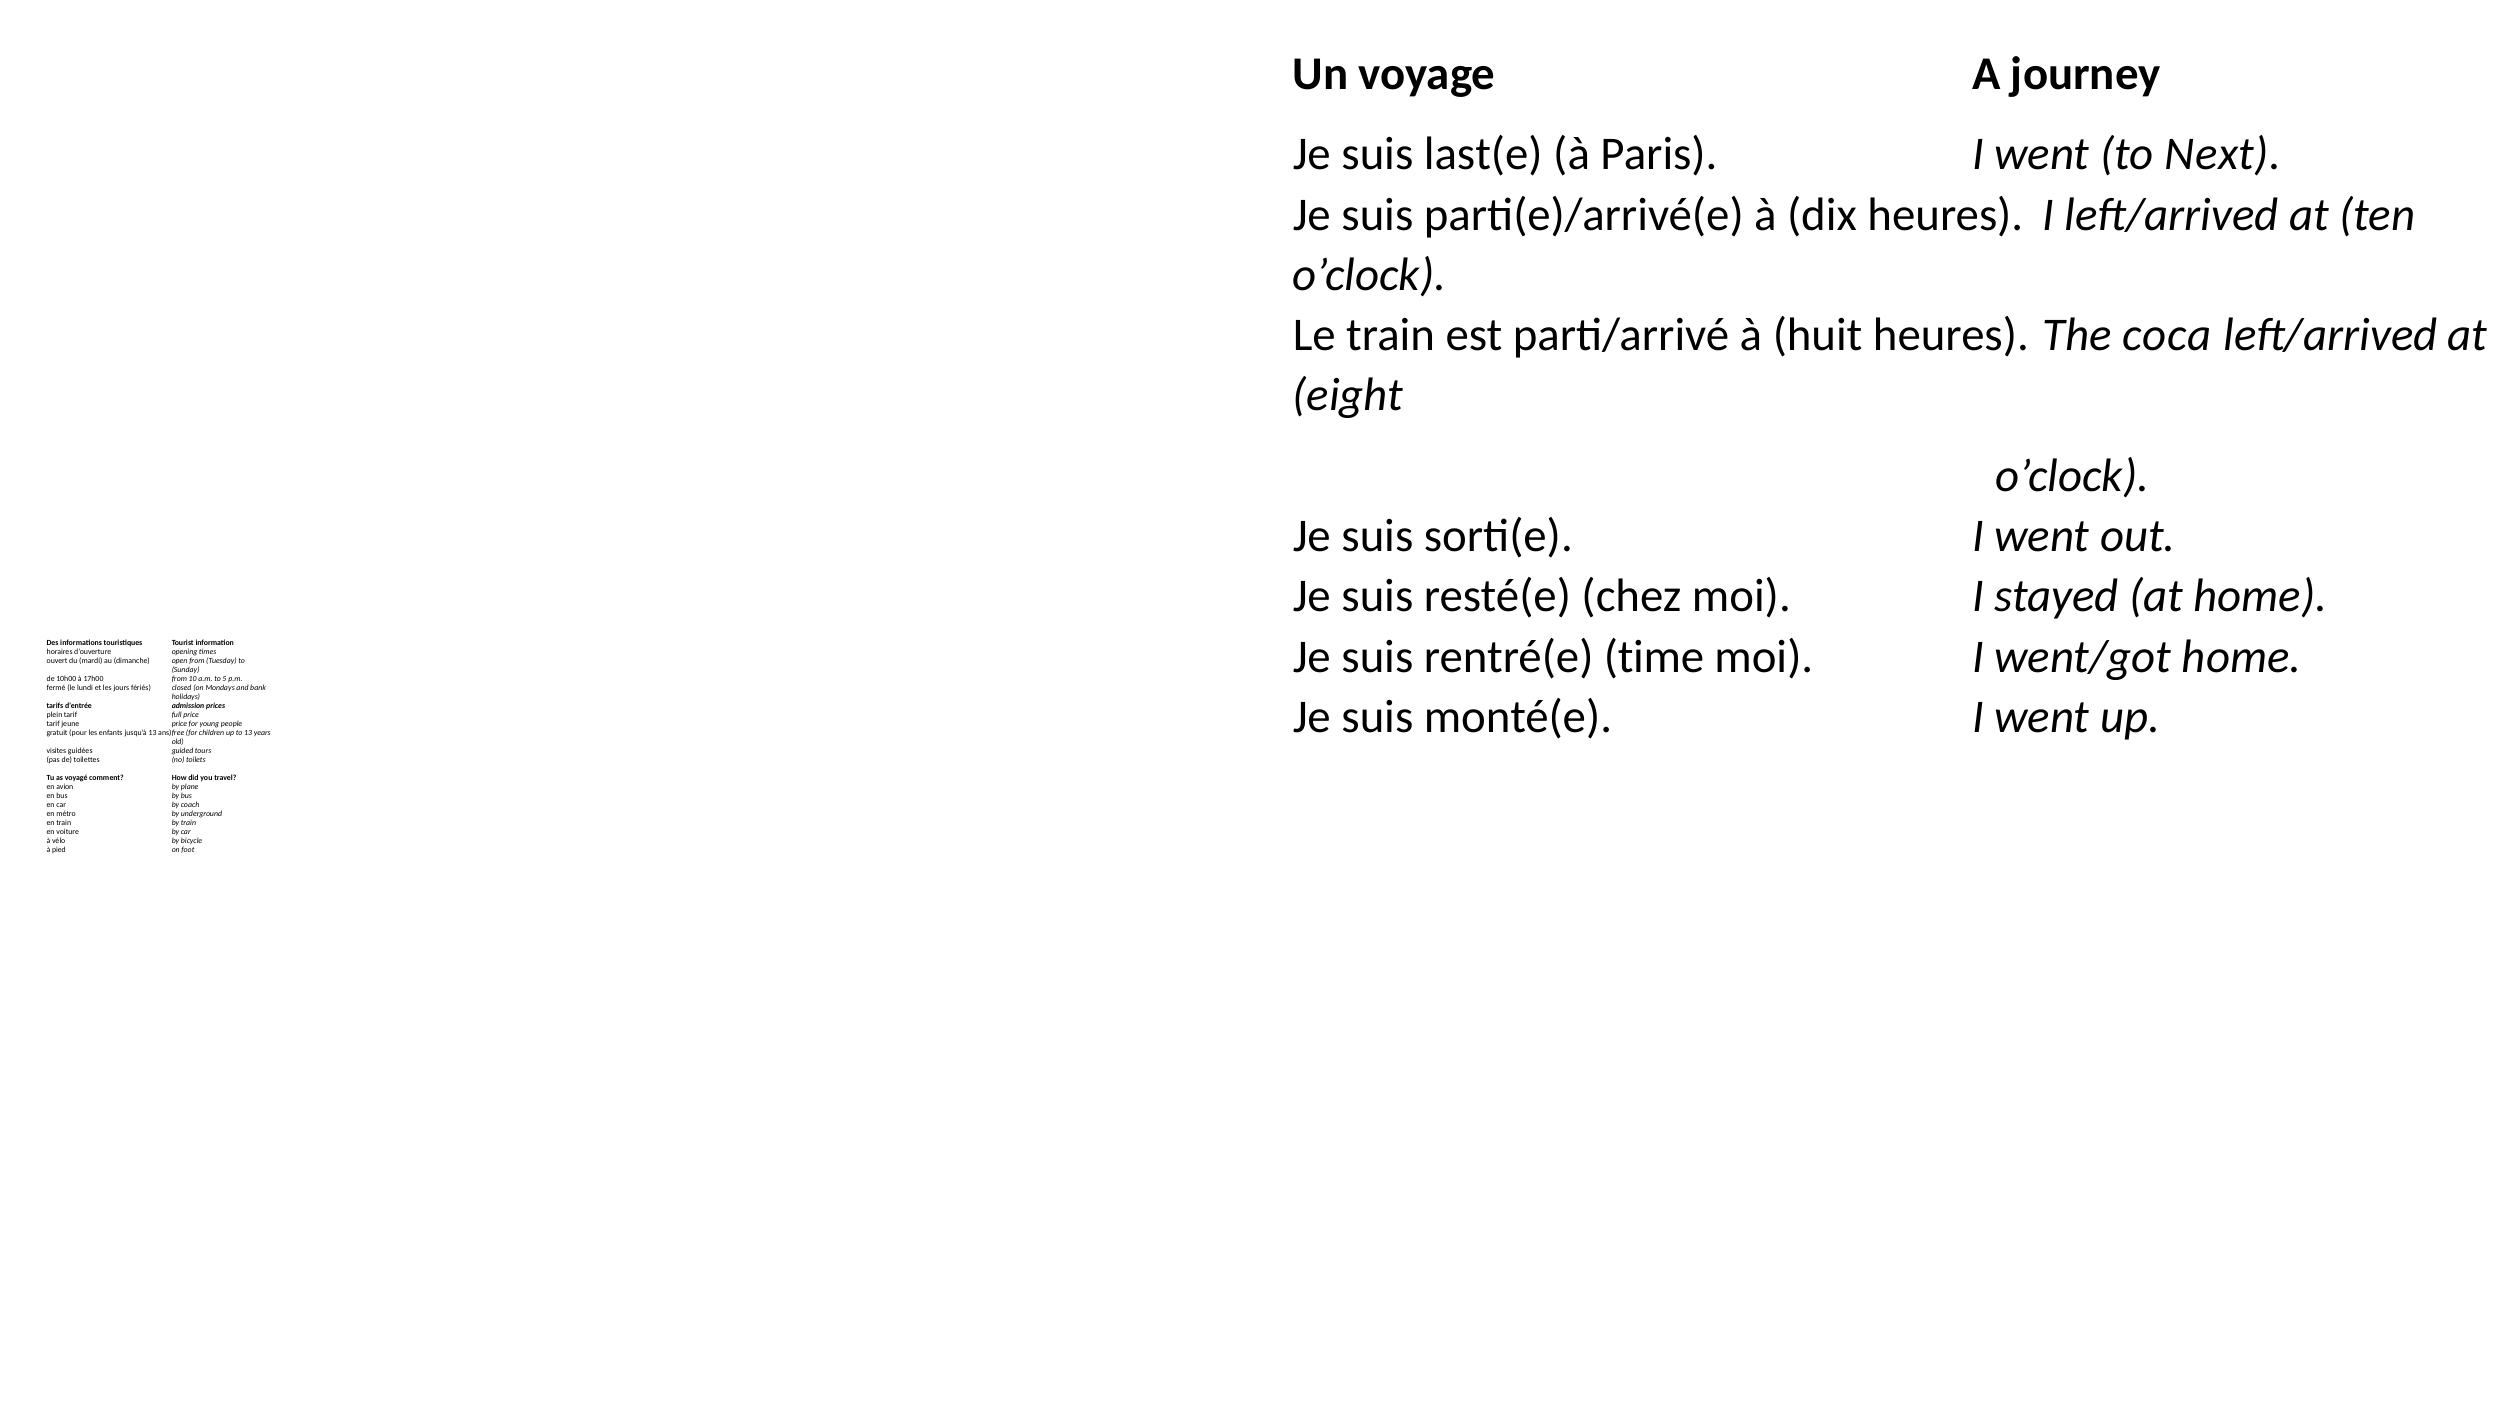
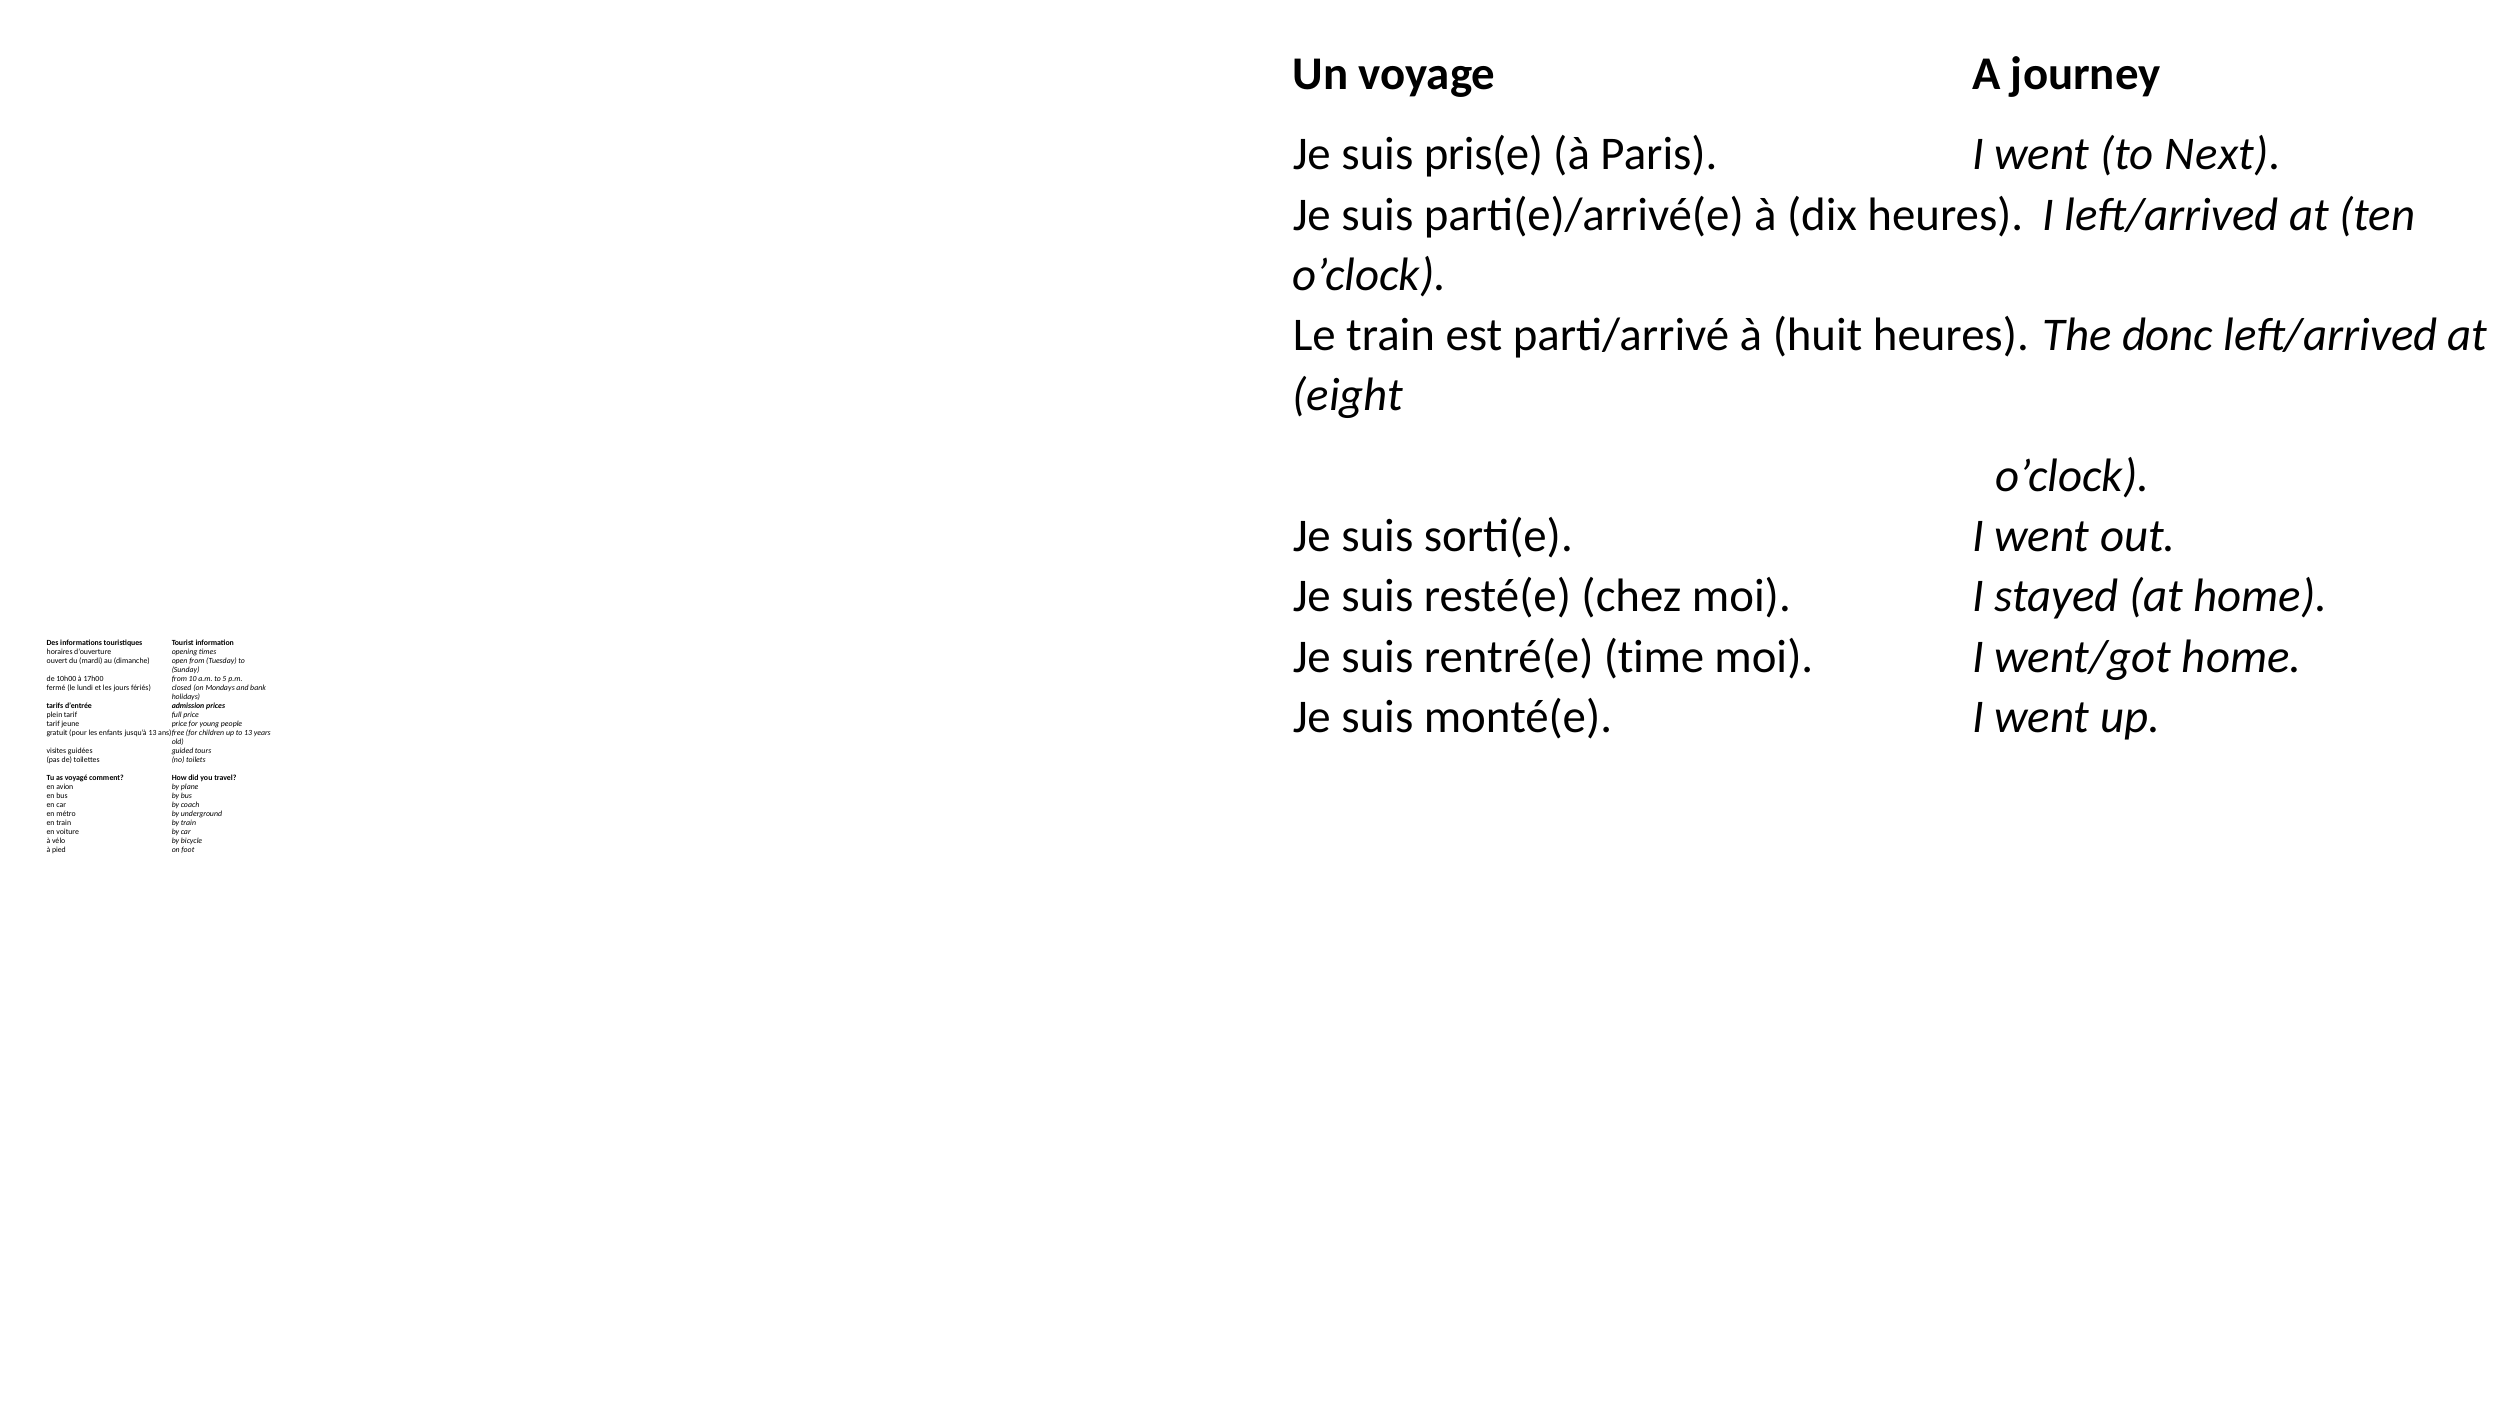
last(e: last(e -> pris(e (1483, 154)
coca: coca -> donc (2168, 335)
